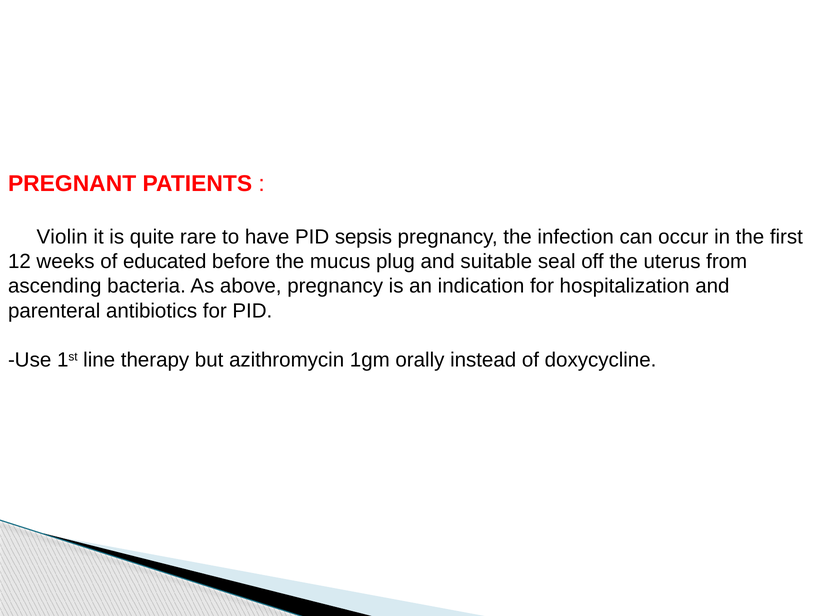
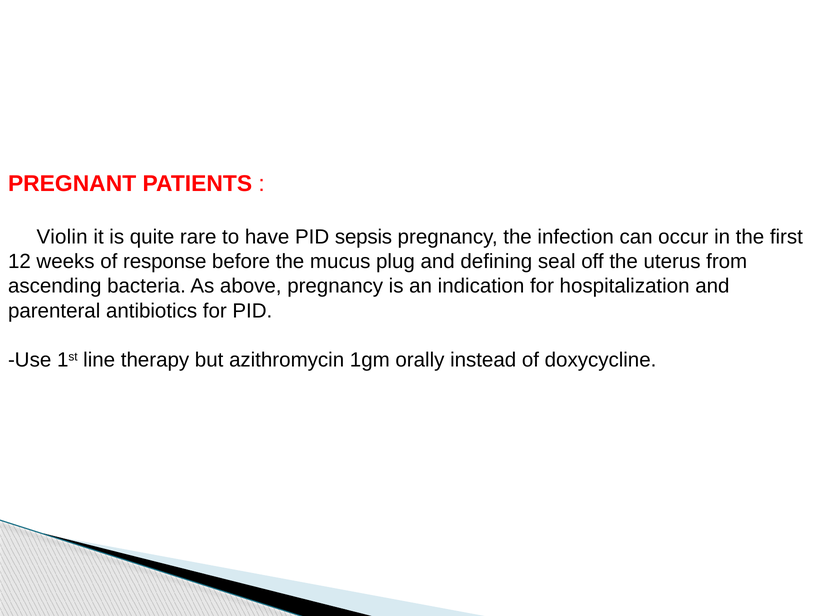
educated: educated -> response (165, 261)
suitable: suitable -> defining (496, 261)
